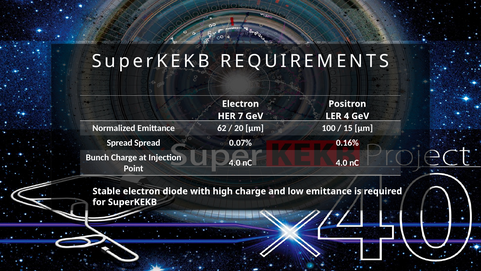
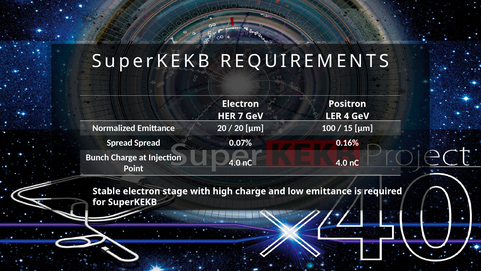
Emittance 62: 62 -> 20 (222, 128)
diode: diode -> stage (175, 191)
